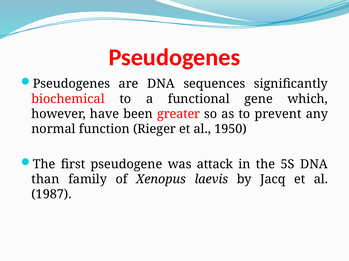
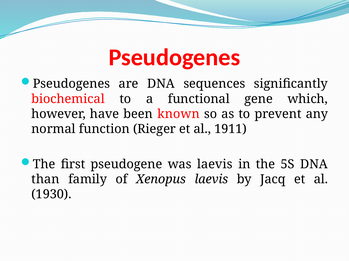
greater: greater -> known (179, 114)
1950: 1950 -> 1911 (231, 129)
was attack: attack -> laevis (215, 165)
1987: 1987 -> 1930 (51, 195)
